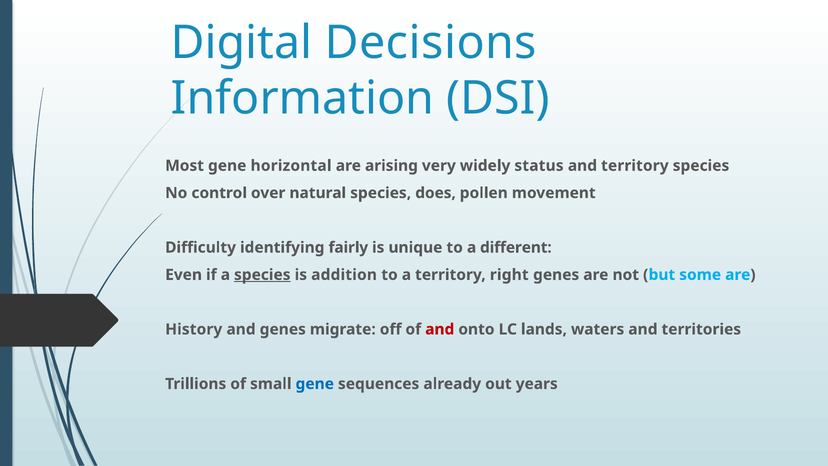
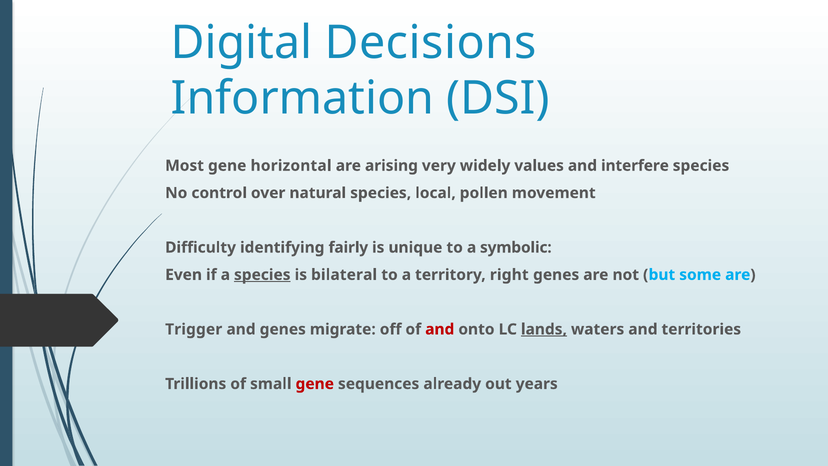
status: status -> values (539, 166)
and territory: territory -> interfere (635, 166)
does: does -> local (436, 193)
different: different -> symbolic (516, 247)
addition: addition -> bilateral (344, 275)
History: History -> Trigger (194, 329)
lands underline: none -> present (544, 329)
gene colour: blue -> red (315, 384)
